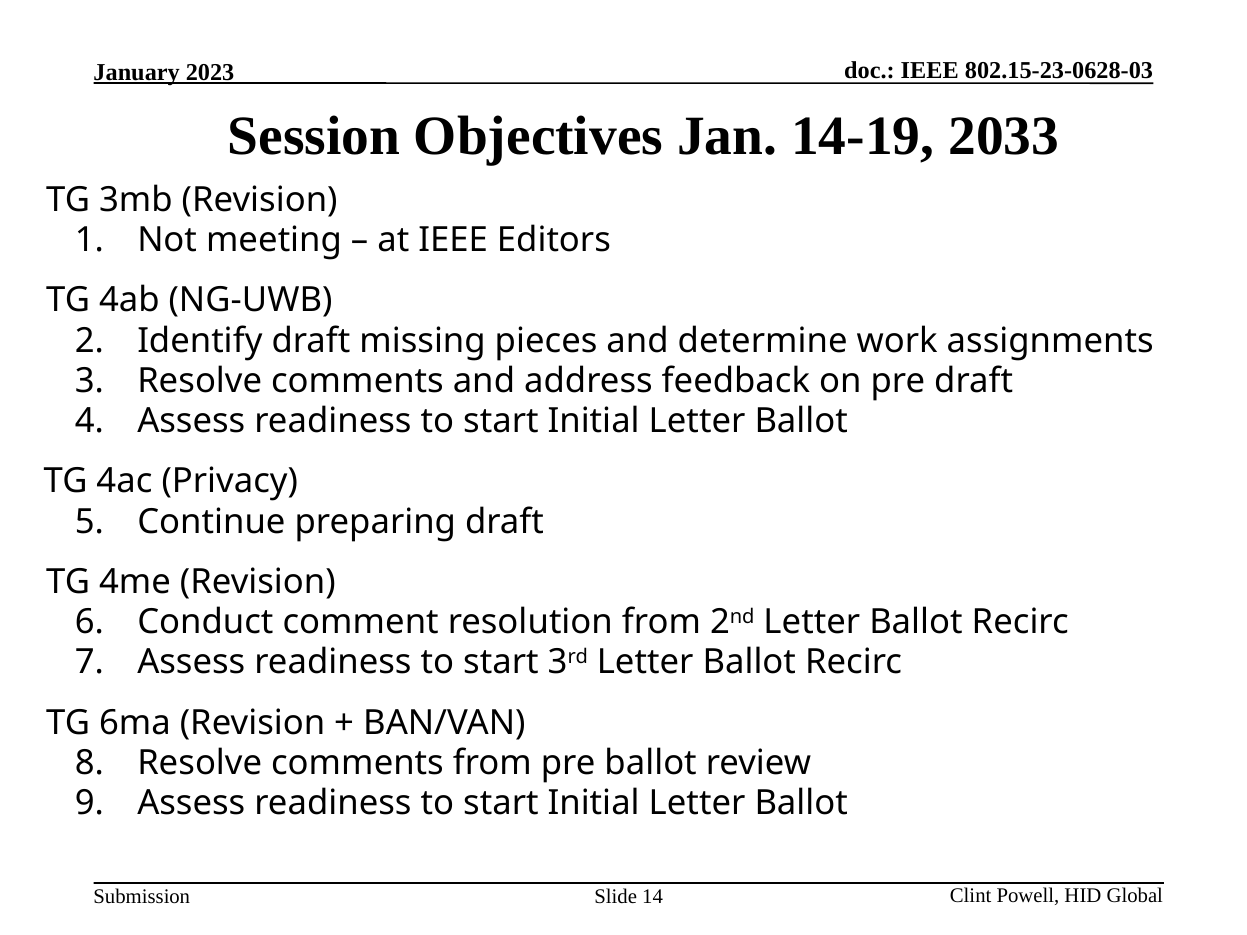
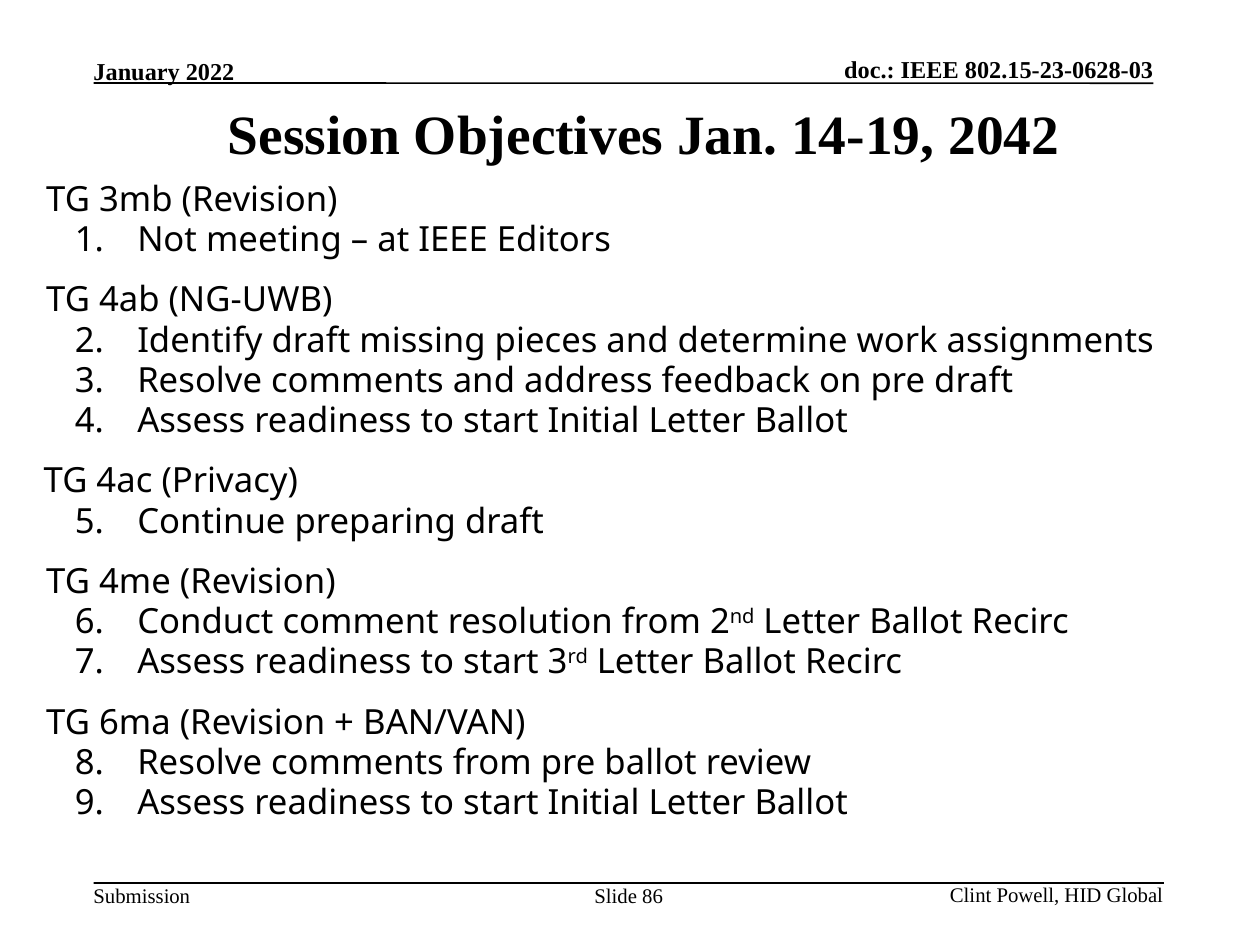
2023: 2023 -> 2022 (210, 73)
2033: 2033 -> 2042 (1004, 137)
14: 14 -> 86 (653, 897)
